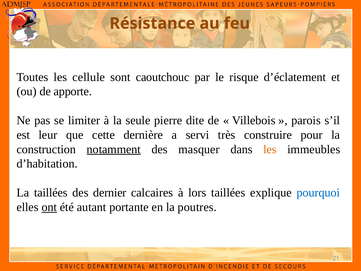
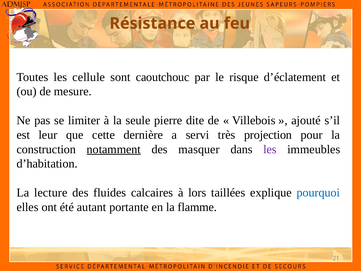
apporte: apporte -> mesure (73, 91)
parois: parois -> ajouté (306, 120)
construire: construire -> projection (268, 135)
les colour: orange -> purple (270, 149)
La taillées: taillées -> lecture (51, 192)
dernier: dernier -> fluides (110, 192)
ont underline: present -> none (49, 207)
poutres: poutres -> flamme (197, 207)
